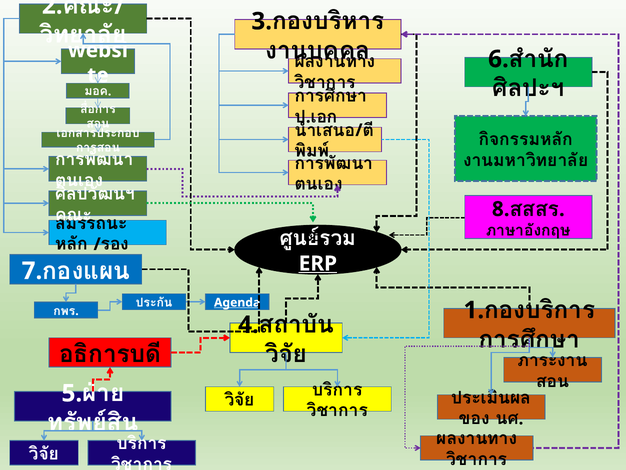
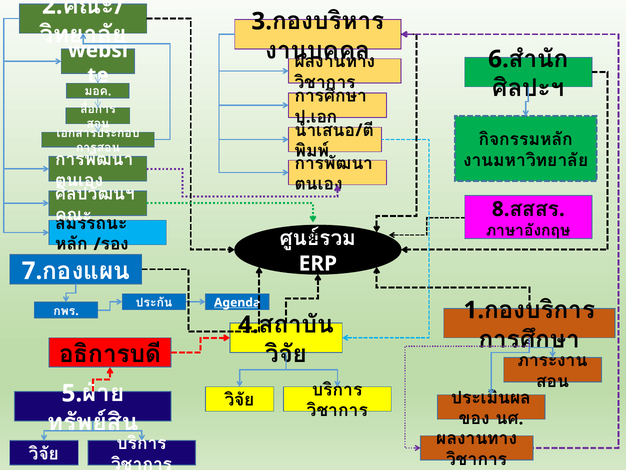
ERP underline: present -> none (318, 263)
